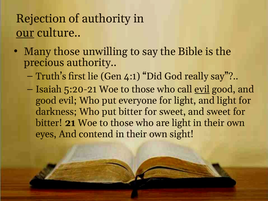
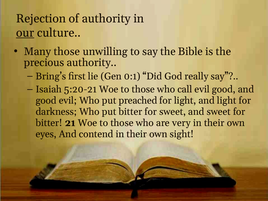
Truth’s: Truth’s -> Bring’s (51, 76)
4:1: 4:1 -> 0:1 (132, 76)
evil underline: present -> none (202, 89)
everyone: everyone -> preached (138, 101)
are light: light -> very (181, 123)
